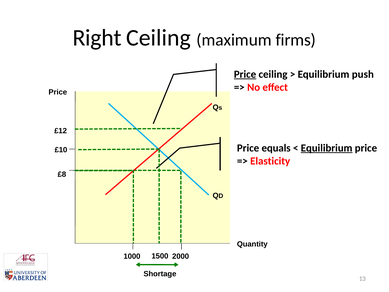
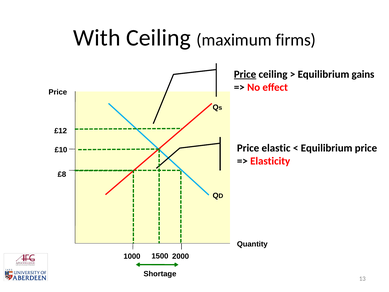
Right: Right -> With (97, 38)
push: push -> gains (363, 74)
equals: equals -> elastic (276, 148)
Equilibrium underline: present -> none (327, 148)
